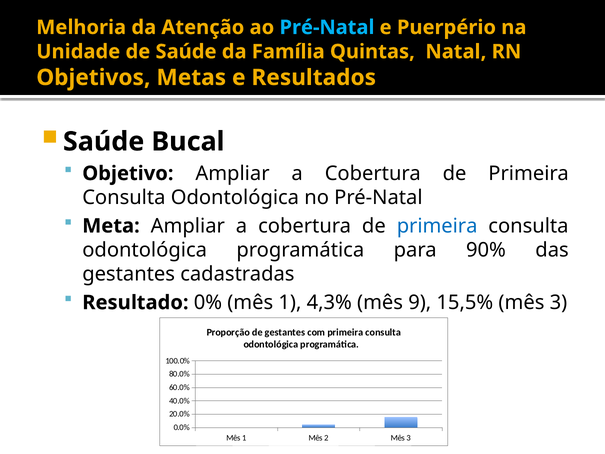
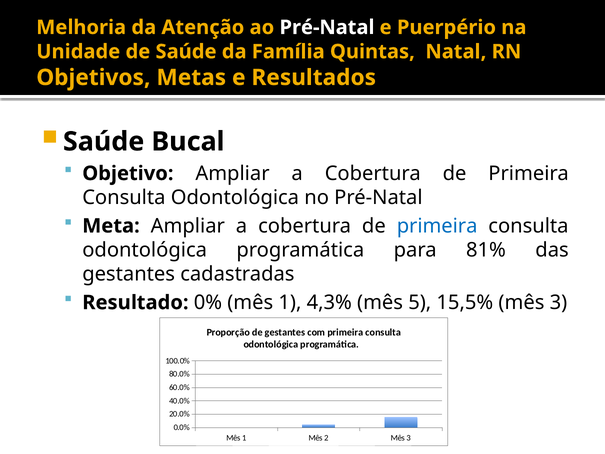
Pré-Natal colour: light blue -> white (327, 27)
90%: 90% -> 81% (486, 250)
9: 9 -> 5 (420, 302)
